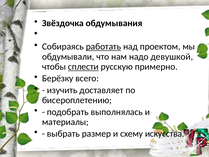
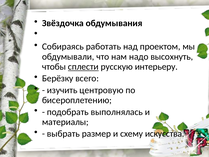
работать underline: present -> none (104, 47)
девушкой: девушкой -> высохнуть (172, 57)
примерно: примерно -> интерьеру (156, 67)
доставляет: доставляет -> центровую (101, 90)
